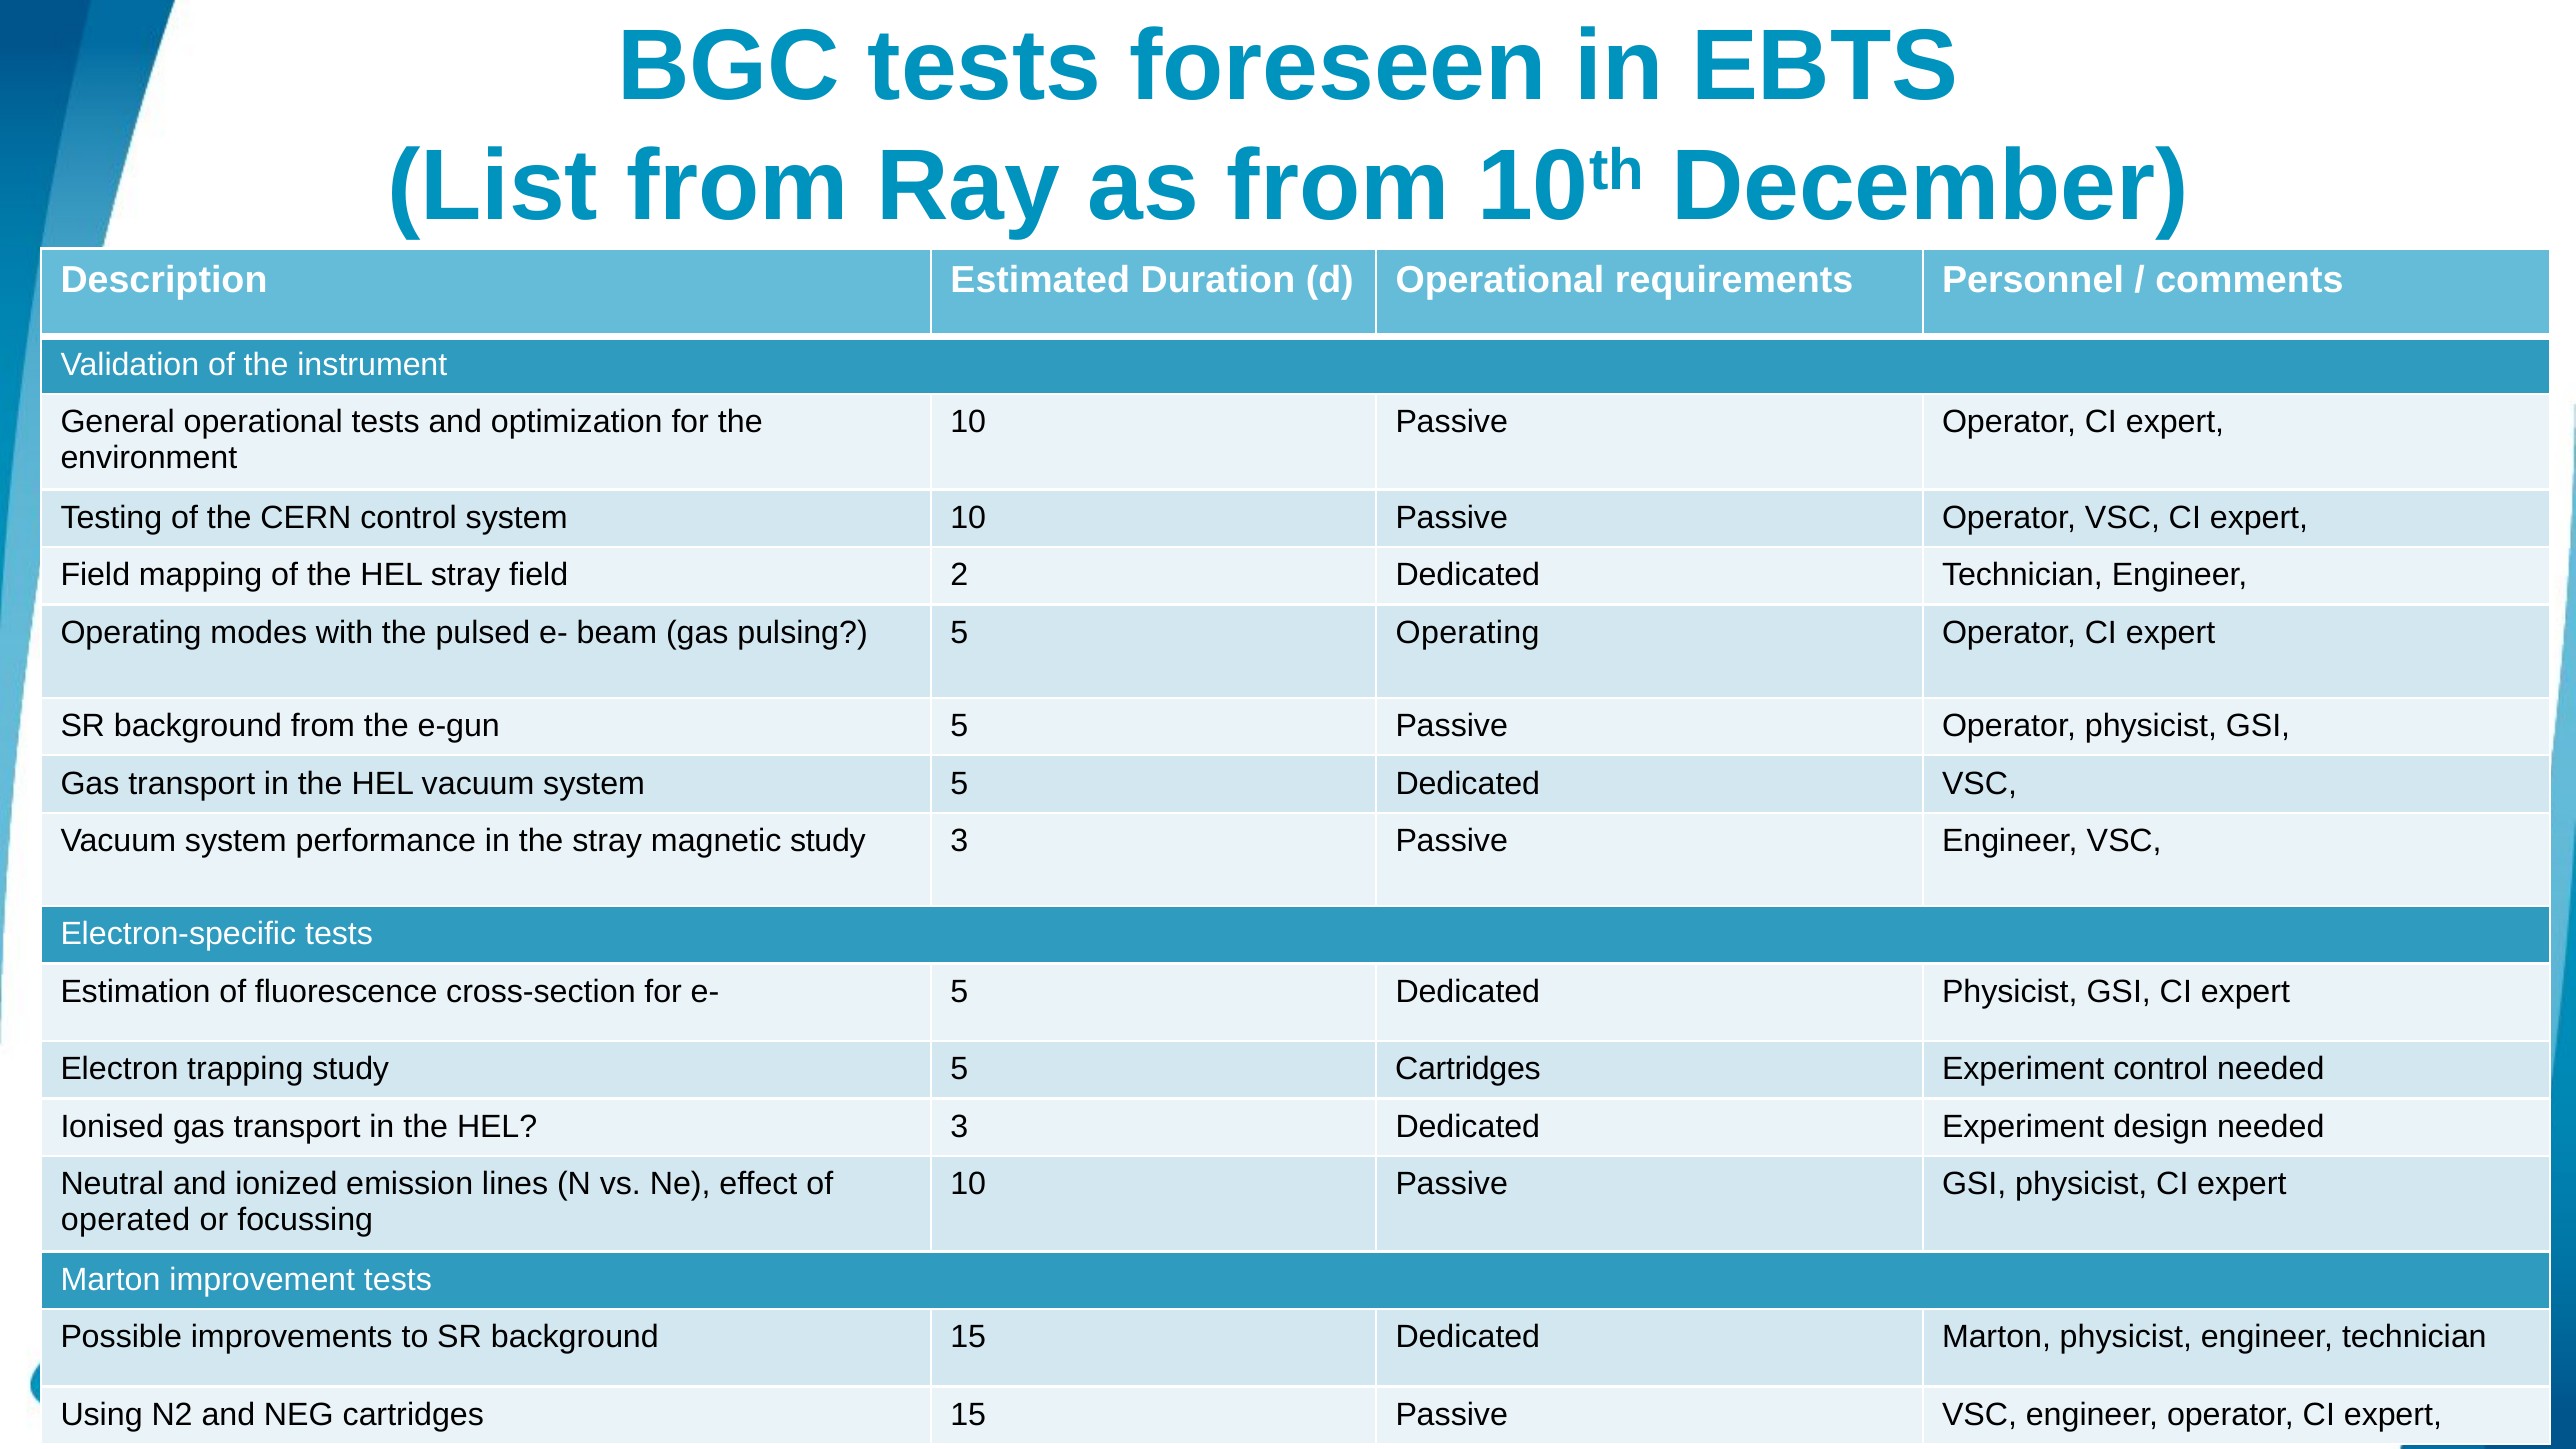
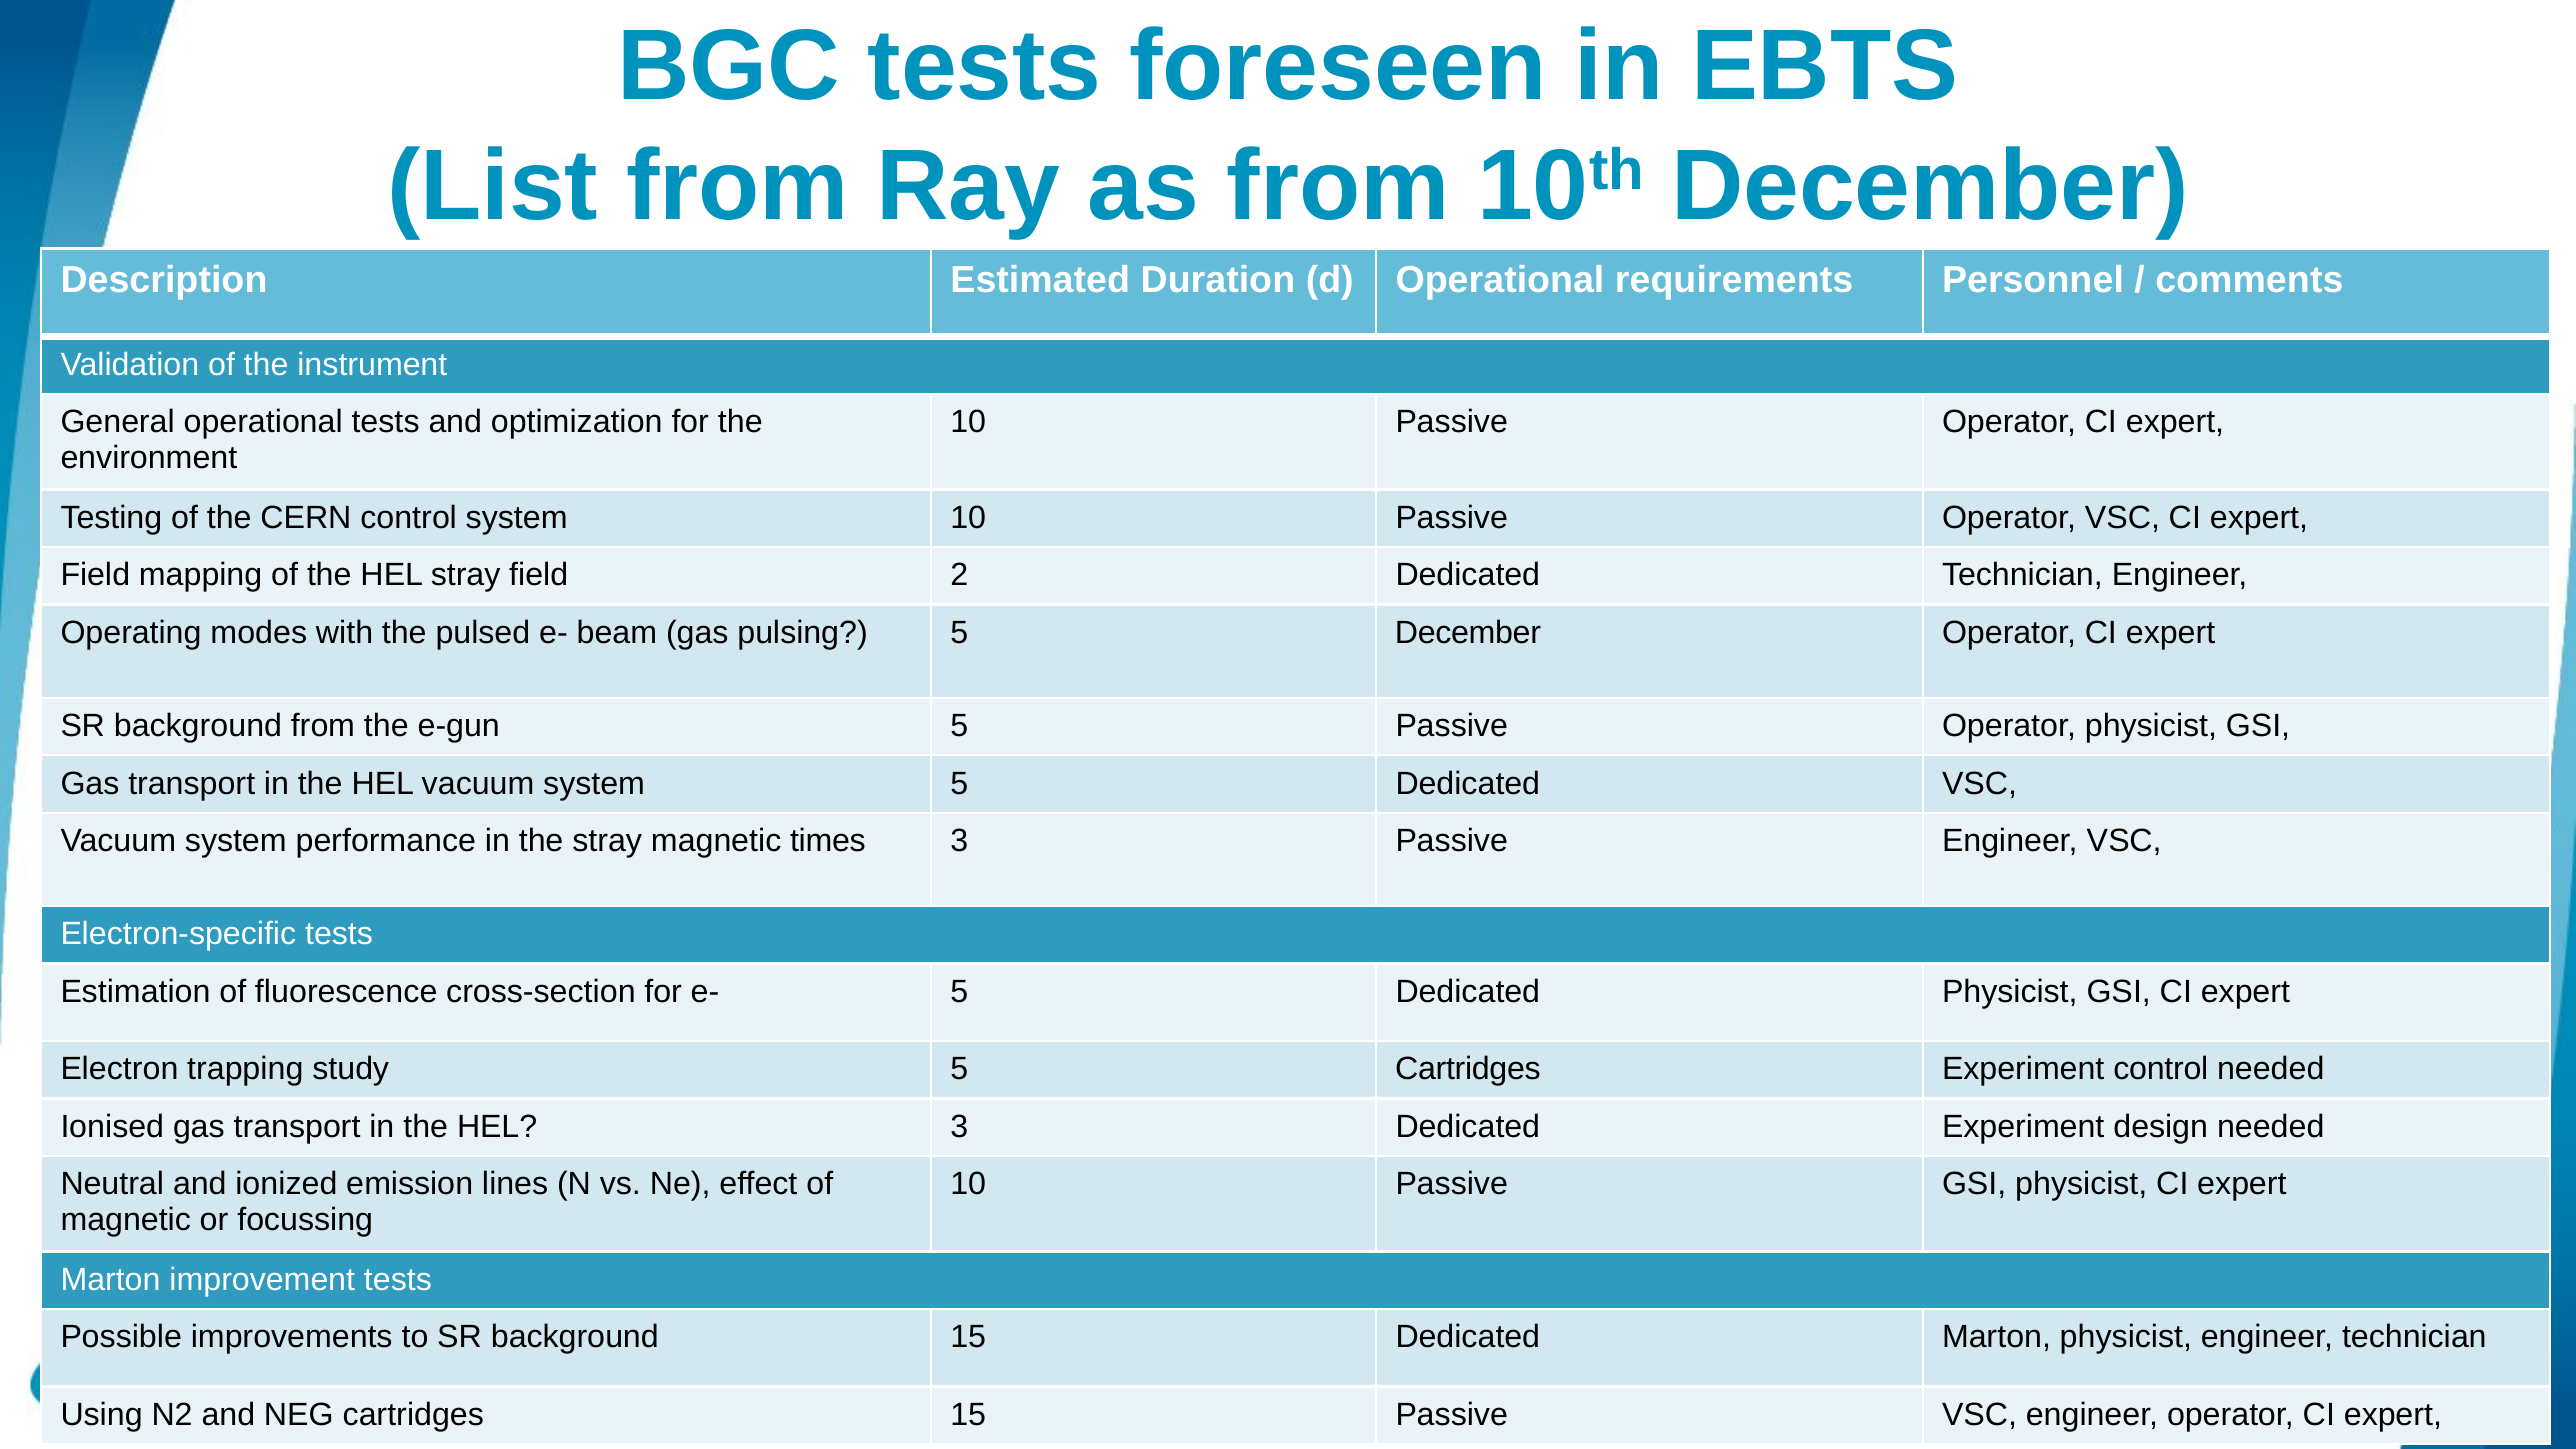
5 Operating: Operating -> December (1468, 633)
magnetic study: study -> times (828, 841)
operated: operated -> magnetic (126, 1220)
